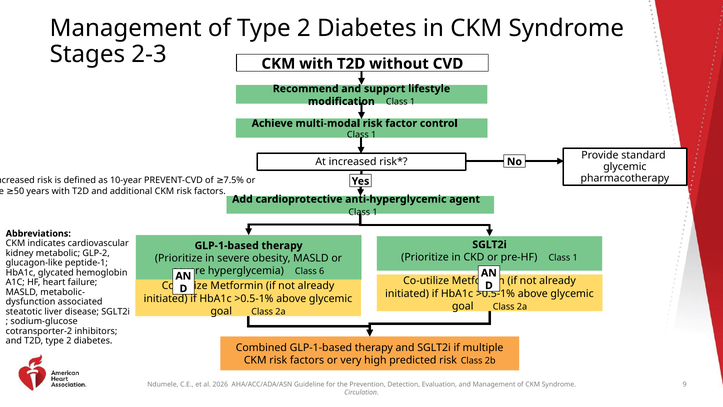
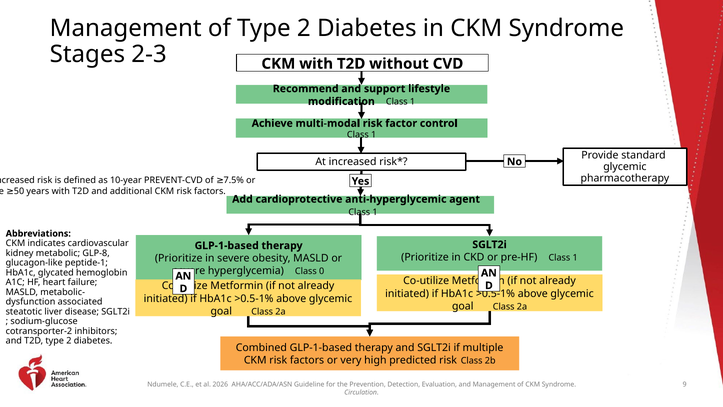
GLP-2: GLP-2 -> GLP-8 (96, 253)
6: 6 -> 0 (322, 271)
